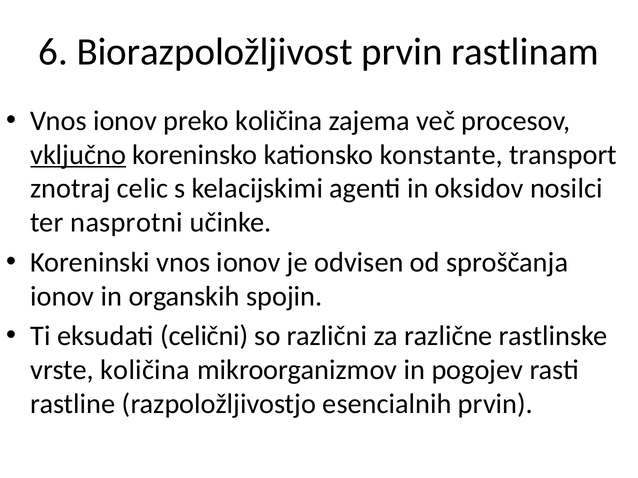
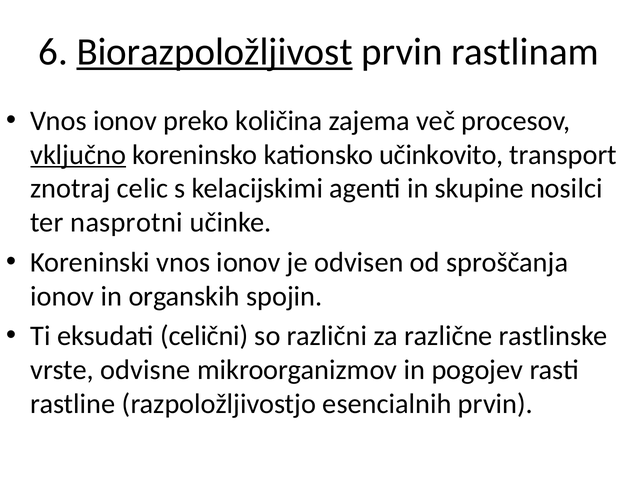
Biorazpoložljivost underline: none -> present (215, 52)
konstante: konstante -> učinkovito (441, 155)
oksidov: oksidov -> skupine (479, 189)
vrste količina: količina -> odvisne (145, 370)
